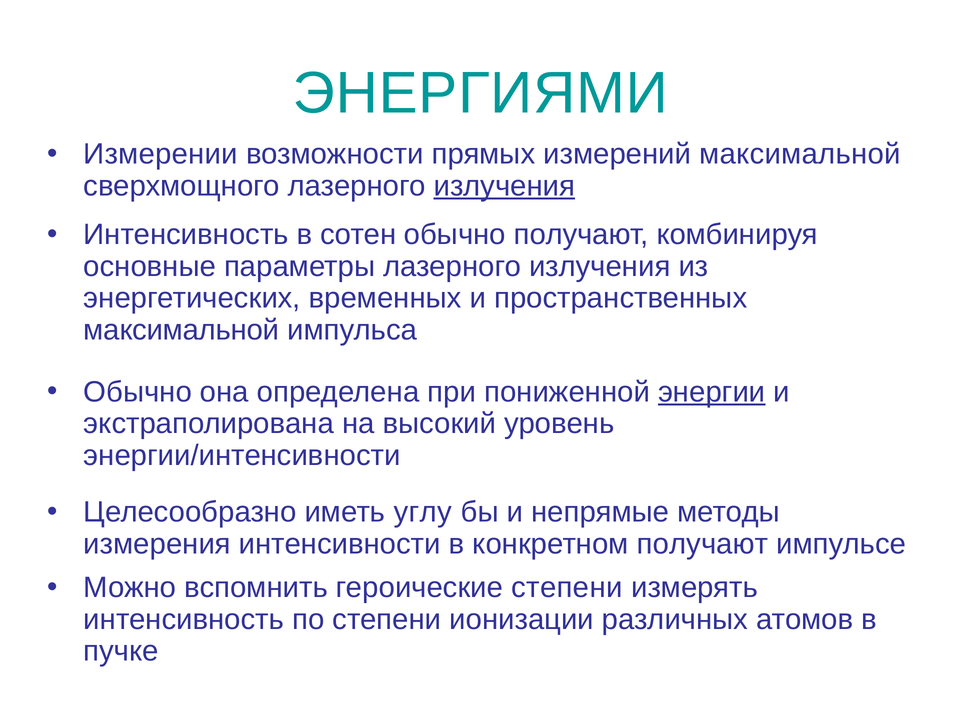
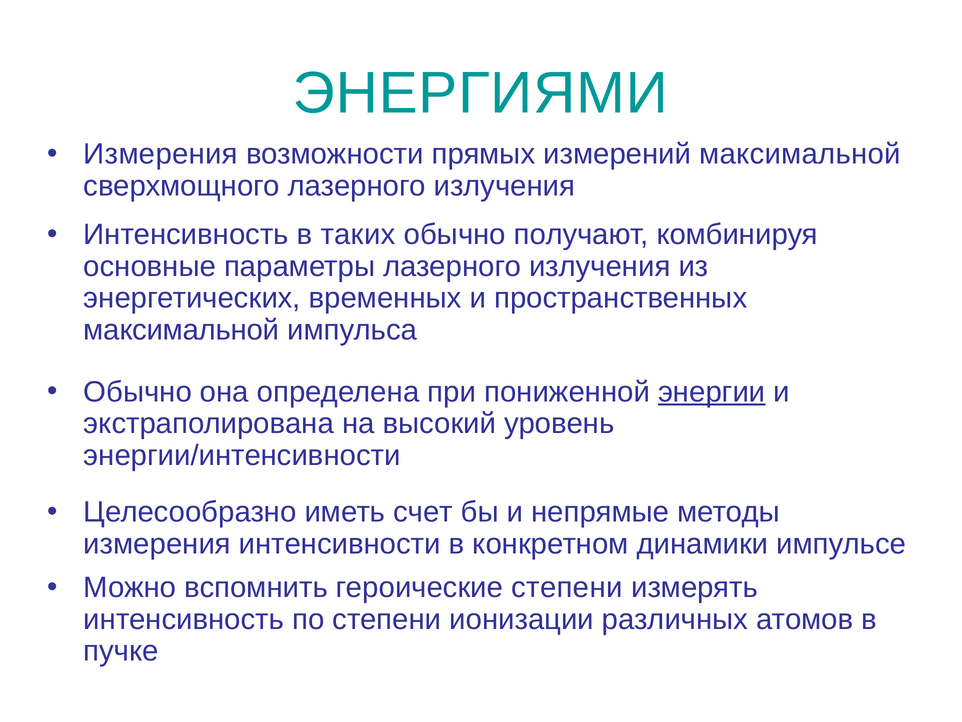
Измерении: Измерении -> Измерения (161, 154)
излучения underline: present -> none (504, 186)
сотен: сотен -> таких (358, 235)
углу: углу -> счет (423, 512)
конкретном получают: получают -> динамики (703, 544)
